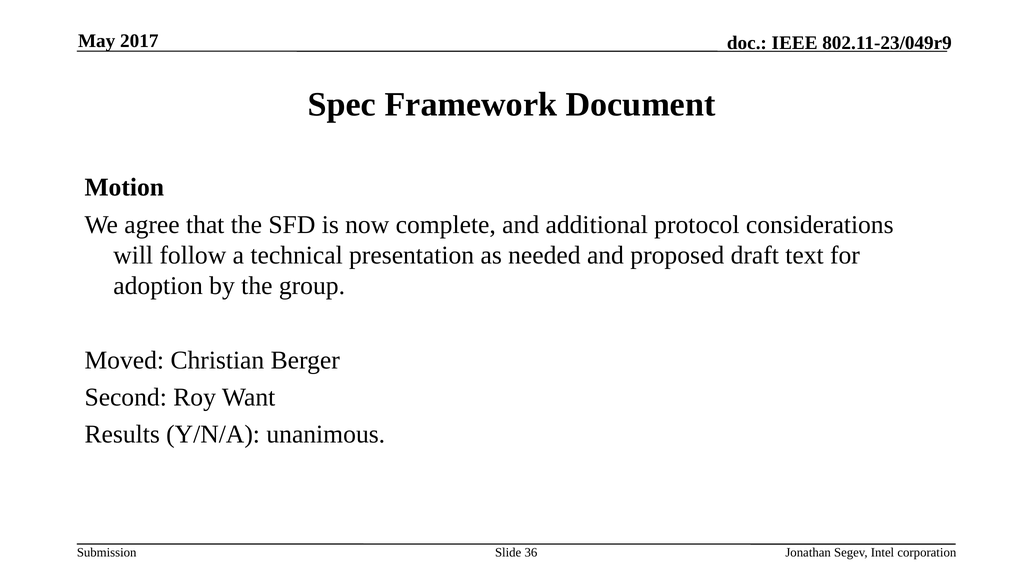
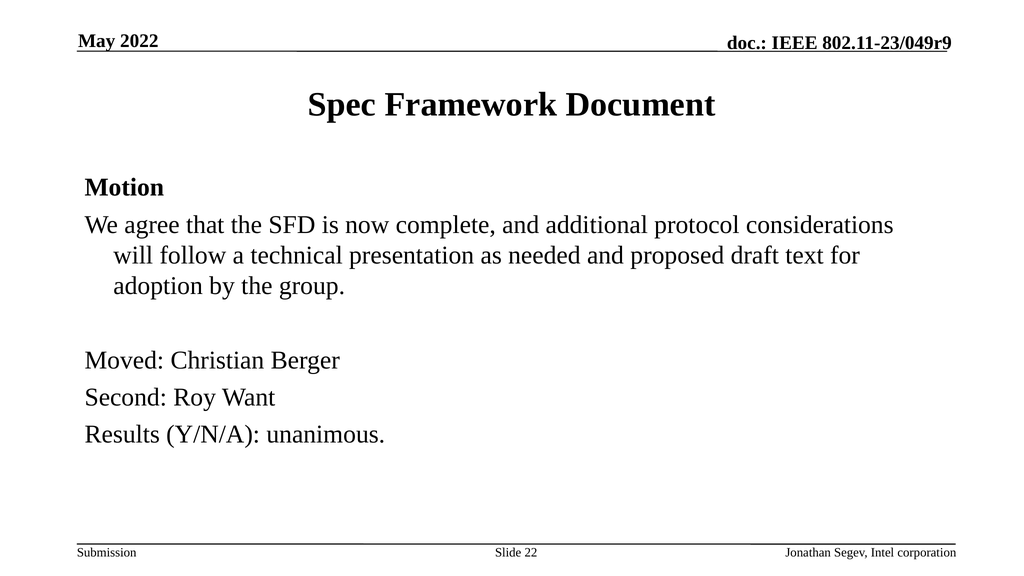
2017: 2017 -> 2022 (139, 41)
36: 36 -> 22 (531, 552)
